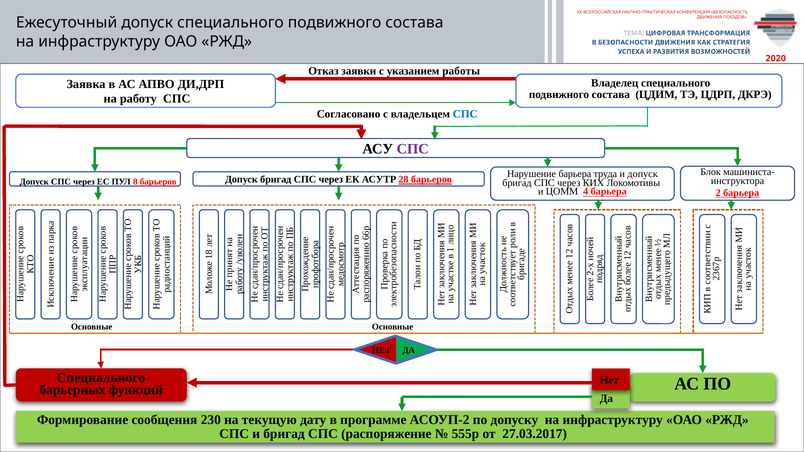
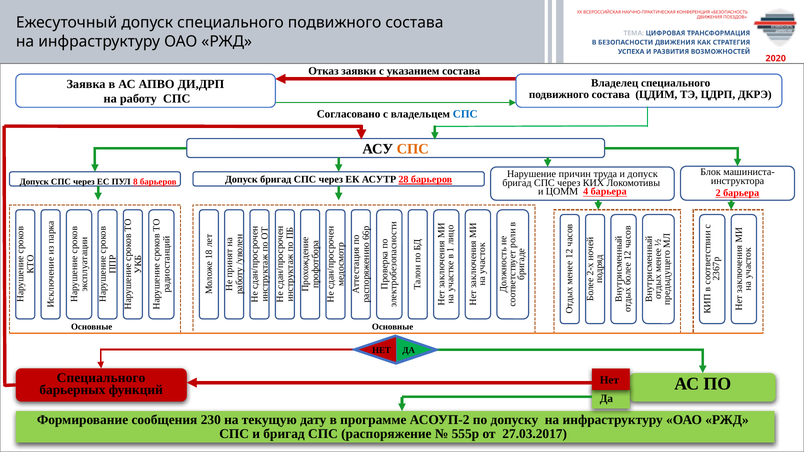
указанием работы: работы -> состава (461, 71)
СПС colour: purple -> orange (413, 149)
Нарушение барьера: барьера -> причин (575, 174)
